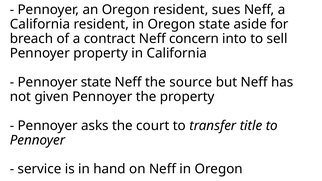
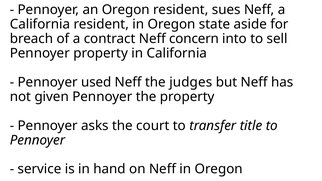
Pennoyer state: state -> used (96, 82)
source: source -> judges (191, 82)
